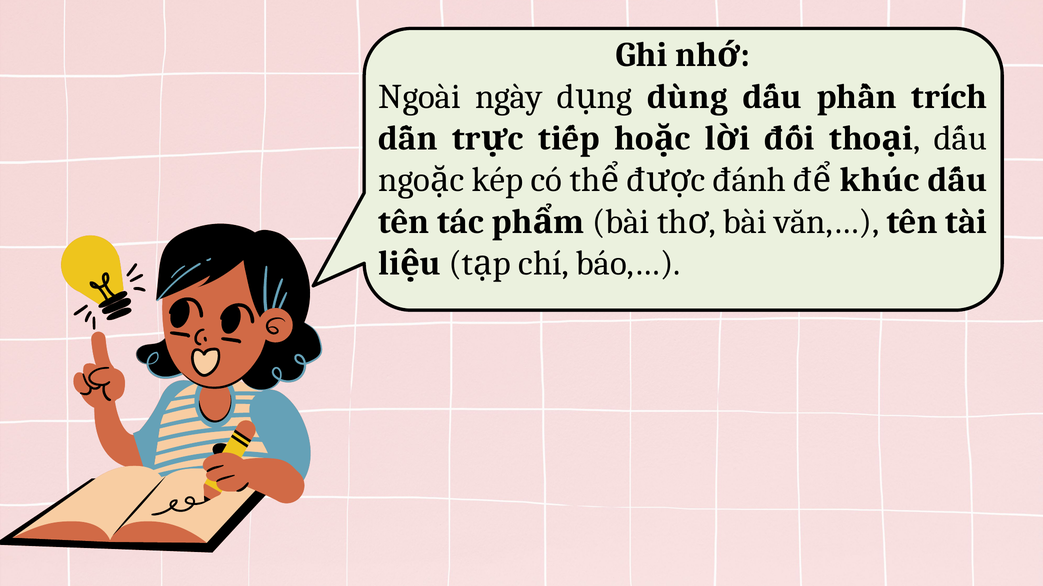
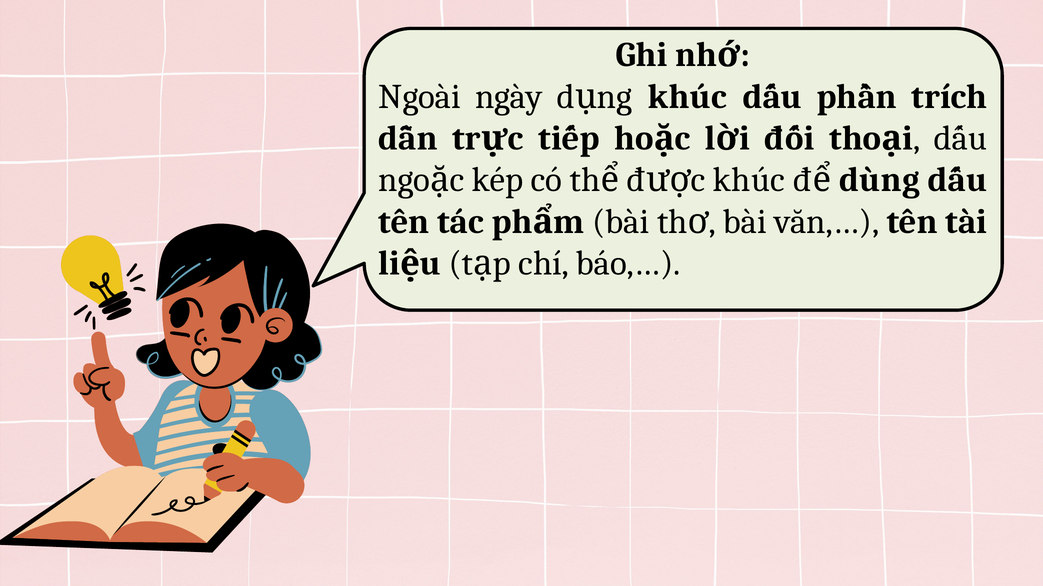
dùng: dùng -> khúc (687, 97)
đánh: đánh -> khúc (749, 180)
khúc: khúc -> dùng (880, 180)
